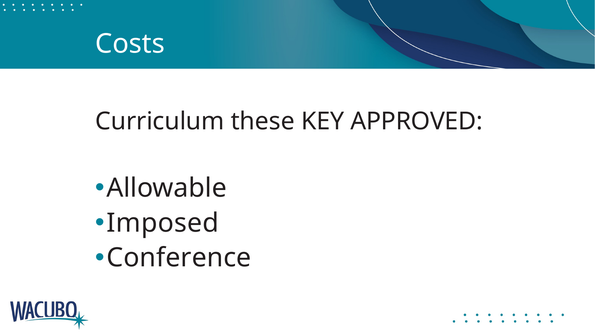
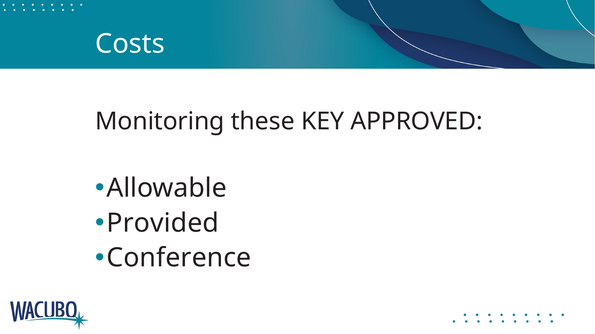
Curriculum: Curriculum -> Monitoring (160, 122)
Imposed: Imposed -> Provided (163, 223)
